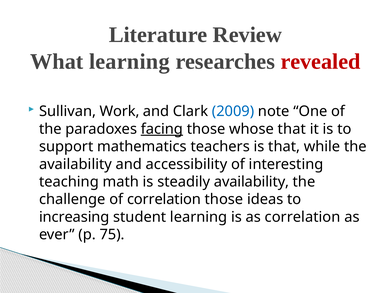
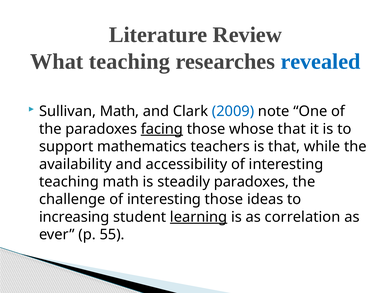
What learning: learning -> teaching (129, 62)
revealed colour: red -> blue (320, 62)
Sullivan Work: Work -> Math (120, 111)
steadily availability: availability -> paradoxes (251, 182)
challenge of correlation: correlation -> interesting (164, 200)
learning underline: none -> present (199, 217)
75: 75 -> 55 (112, 235)
